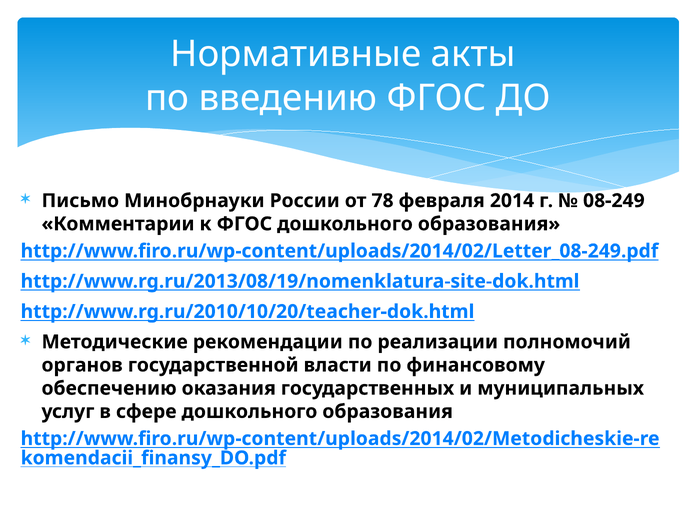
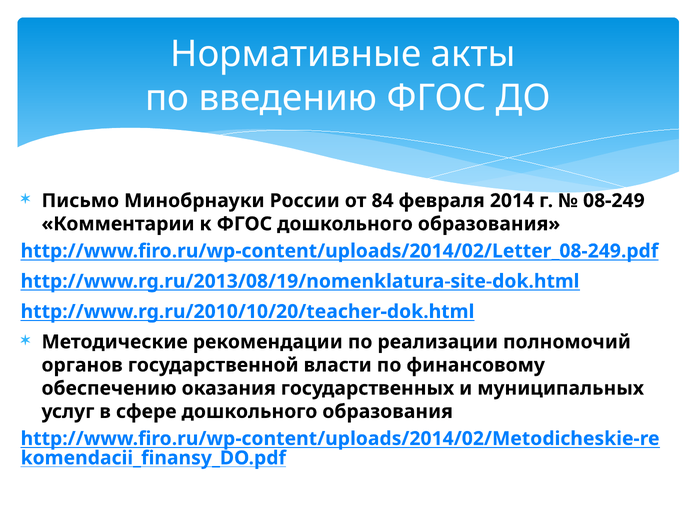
78: 78 -> 84 (383, 201)
